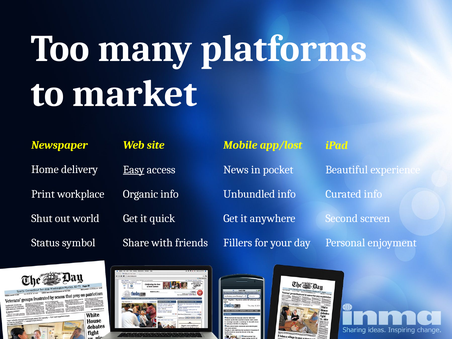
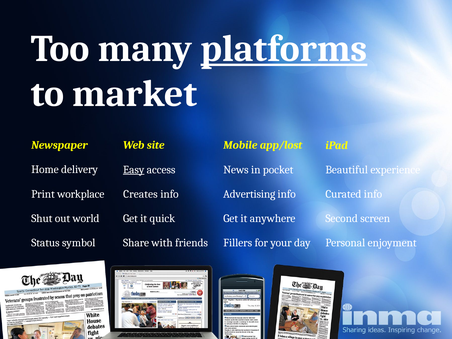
platforms underline: none -> present (284, 49)
Organic: Organic -> Creates (140, 194)
Unbundled: Unbundled -> Advertising (249, 194)
